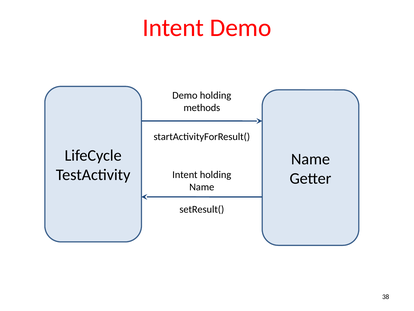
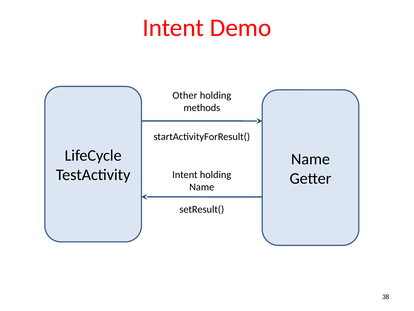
Demo: Demo -> Other (185, 95)
